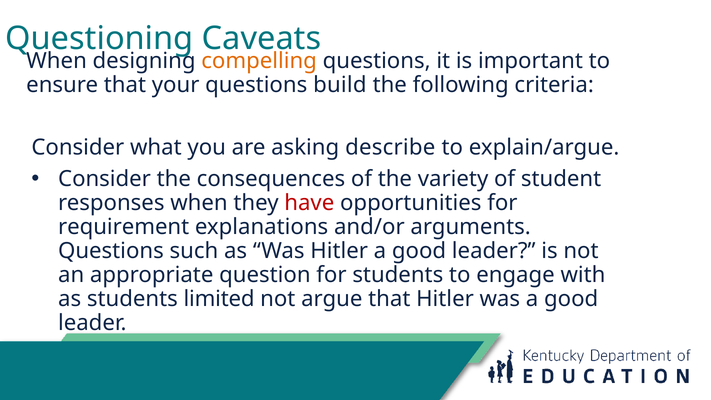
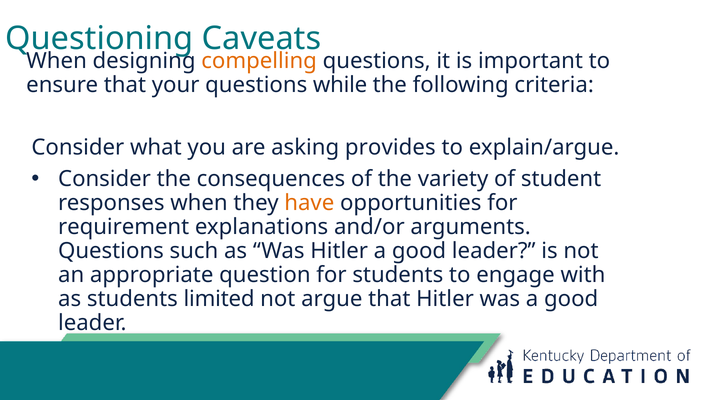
build: build -> while (340, 85)
describe: describe -> provides (390, 147)
have colour: red -> orange (309, 203)
